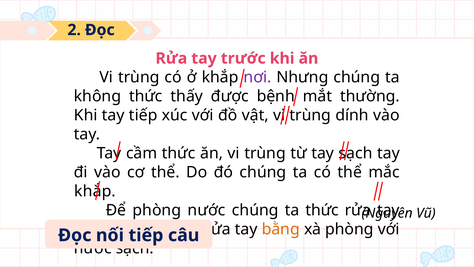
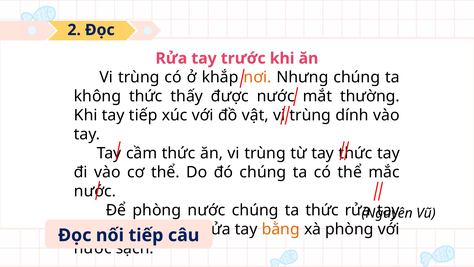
nơi colour: purple -> orange (257, 77)
được bệnh: bệnh -> nước (276, 96)
tay sạch: sạch -> thức (356, 153)
khắp: khắp -> nước (95, 191)
